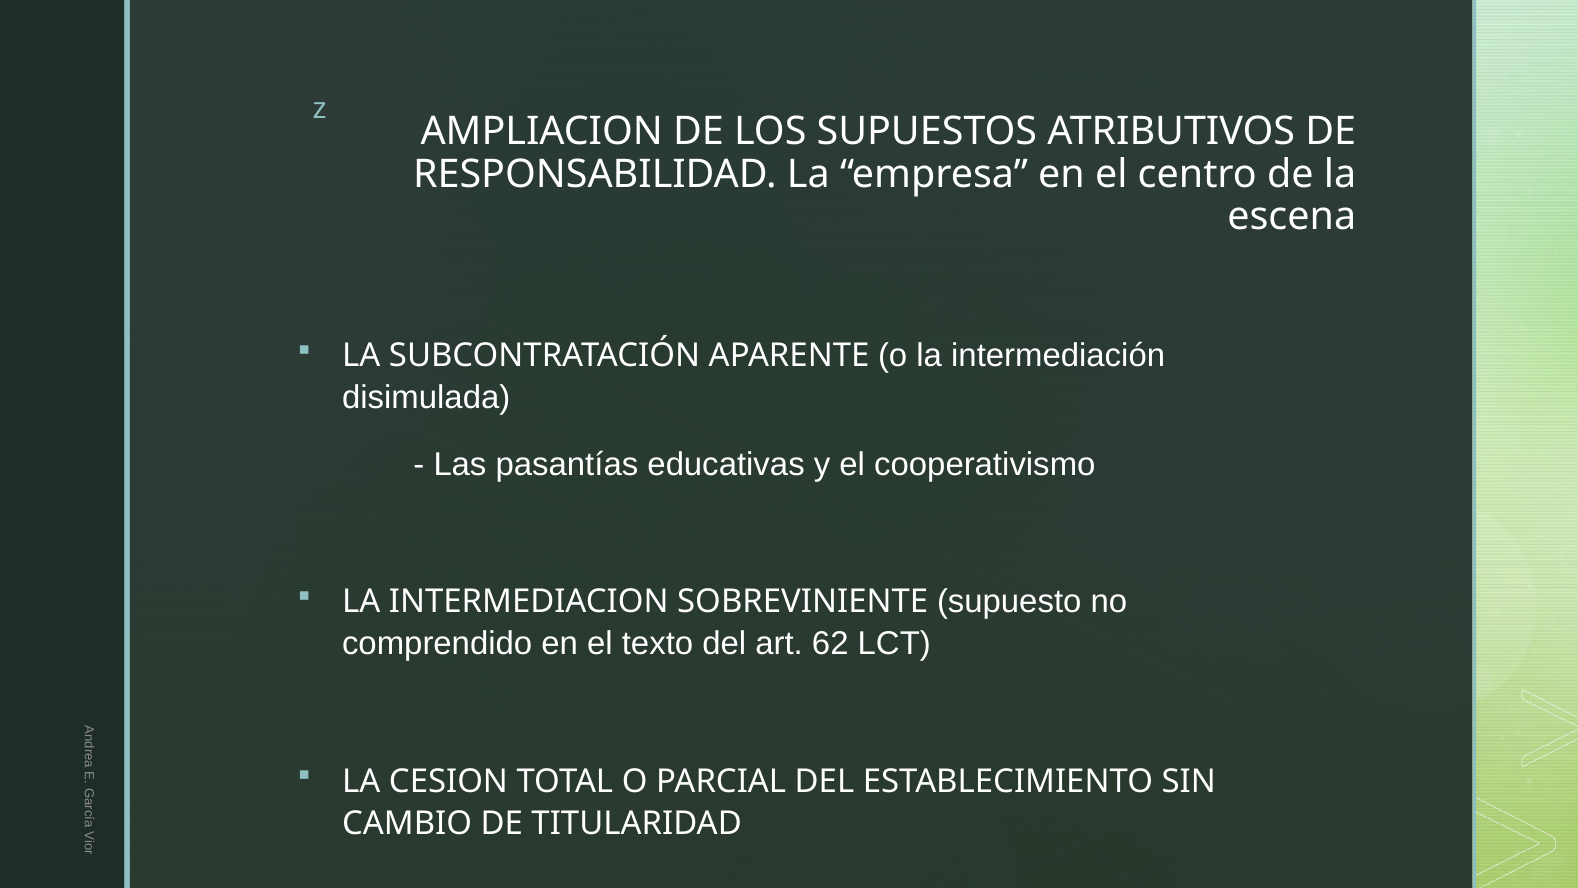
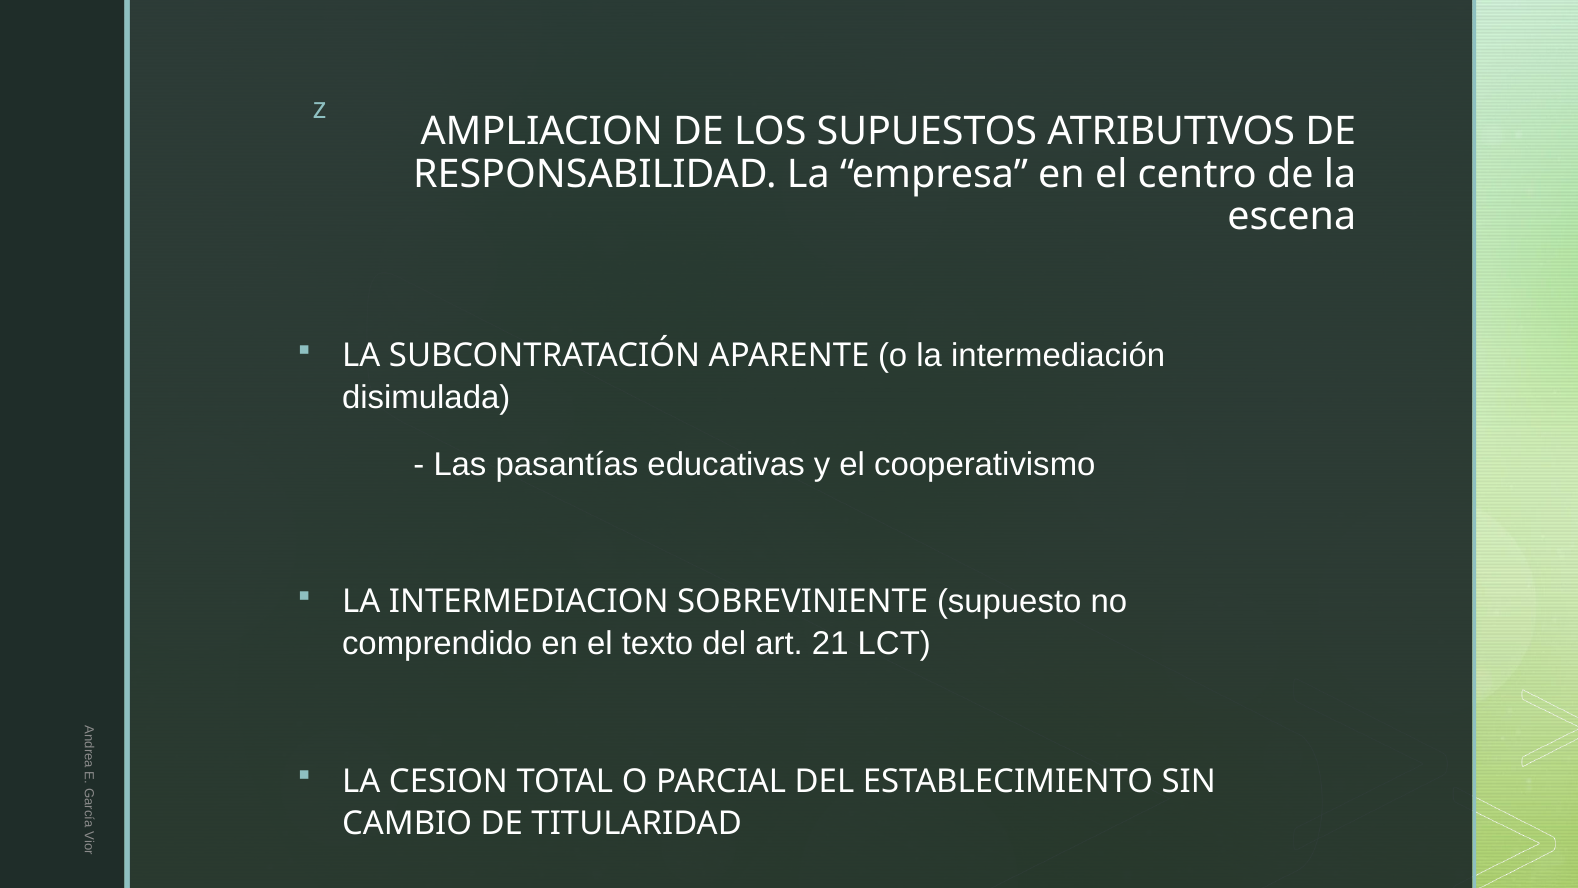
62: 62 -> 21 (830, 644)
